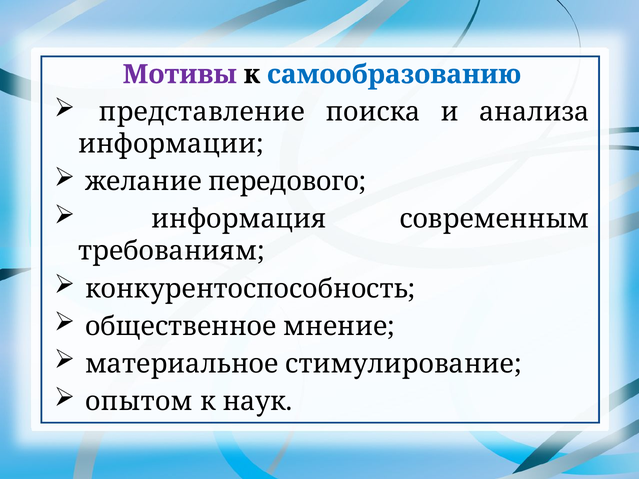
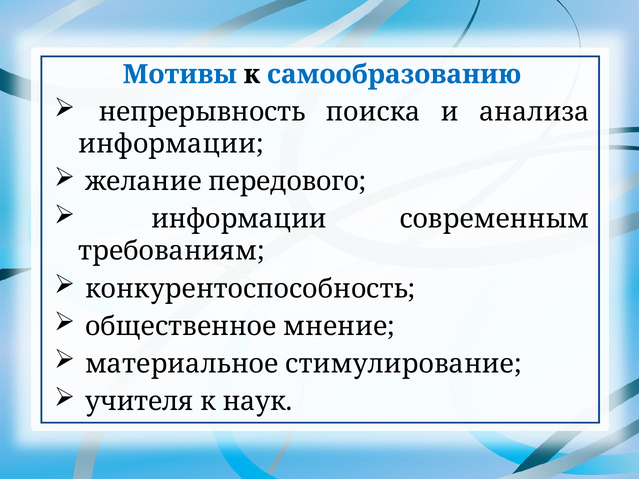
Мотивы colour: purple -> blue (180, 74)
представление: представление -> непрерывность (202, 112)
информация: информация -> информации (239, 219)
опытом: опытом -> учителя (139, 402)
